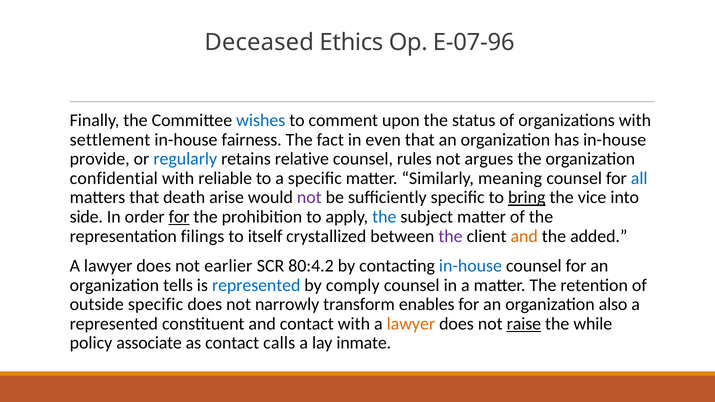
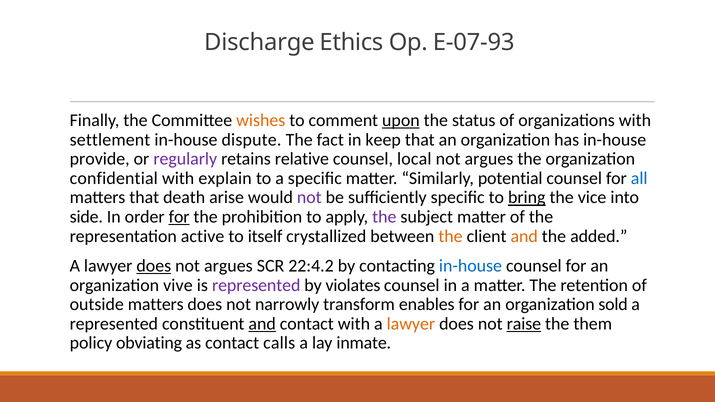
Deceased: Deceased -> Discharge (259, 43)
E-07-96: E-07-96 -> E-07-93 (474, 43)
wishes colour: blue -> orange (261, 120)
upon underline: none -> present (401, 120)
fairness: fairness -> dispute (251, 140)
even: even -> keep (383, 140)
regularly colour: blue -> purple (185, 159)
rules: rules -> local (414, 159)
reliable: reliable -> explain (225, 178)
meaning: meaning -> potential (510, 178)
the colour: blue -> purple (384, 217)
filings: filings -> active (203, 236)
the colour: purple -> orange (450, 236)
does underline: none -> present (154, 266)
earlier: earlier -> argues (228, 266)
80:4.2: 80:4.2 -> 22:4.2 (311, 266)
tells: tells -> vive (178, 285)
represented colour: blue -> purple (256, 285)
comply: comply -> violates (353, 285)
outside specific: specific -> matters (156, 305)
also: also -> sold (613, 305)
and underline: none -> present (262, 324)
while: while -> them (593, 324)
associate: associate -> obviating (149, 343)
